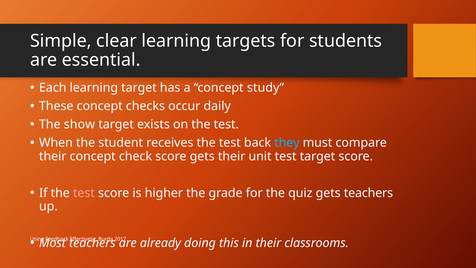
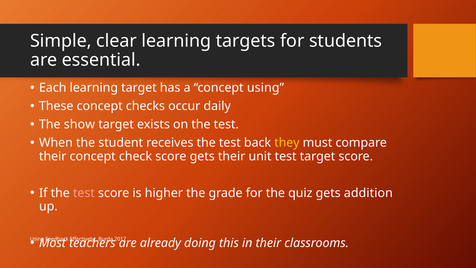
concept study: study -> using (266, 88)
they colour: light blue -> yellow (287, 143)
gets teachers: teachers -> addition (368, 193)
